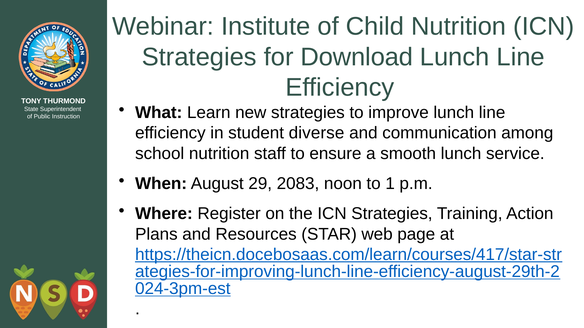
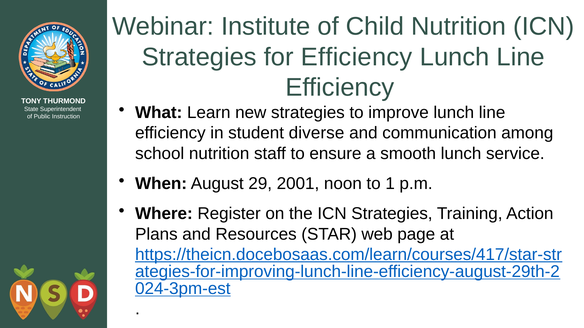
for Download: Download -> Efficiency (357, 57)
2083: 2083 -> 2001 (298, 184)
